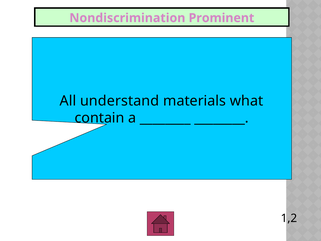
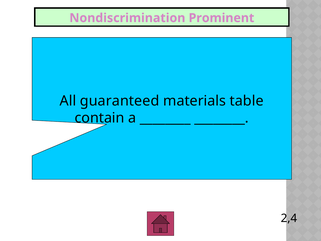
understand: understand -> guaranteed (120, 101)
what: what -> table (247, 101)
1,2: 1,2 -> 2,4 (289, 218)
